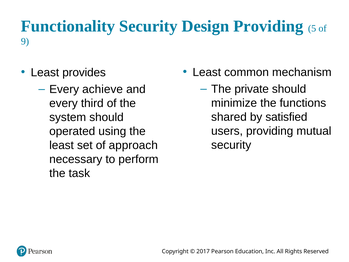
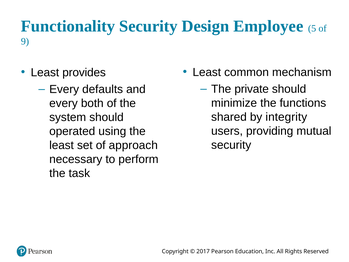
Design Providing: Providing -> Employee (268, 26)
achieve: achieve -> defaults (103, 89)
third: third -> both (92, 103)
satisfied: satisfied -> integrity (286, 117)
